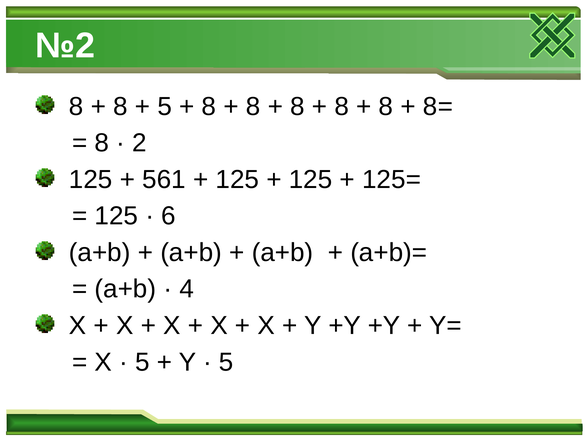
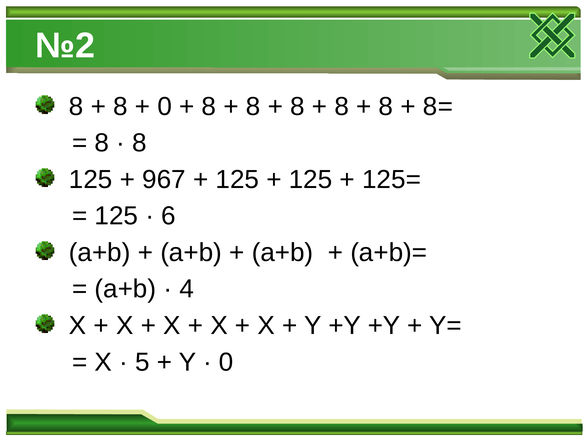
5: 5 -> 0 (165, 107)
2: 2 -> 8 (139, 143)
561: 561 -> 967 (164, 180)
5: 5 -> 0 (226, 362)
